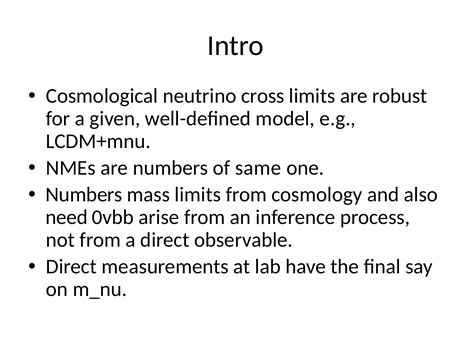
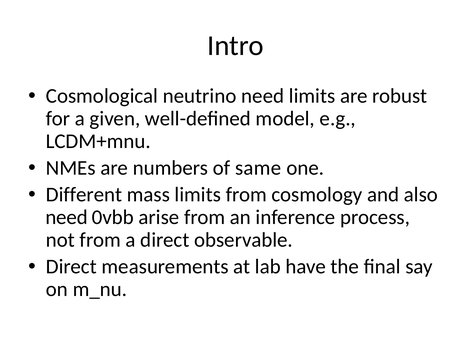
neutrino cross: cross -> need (263, 96)
Numbers: Numbers -> Different (84, 195)
